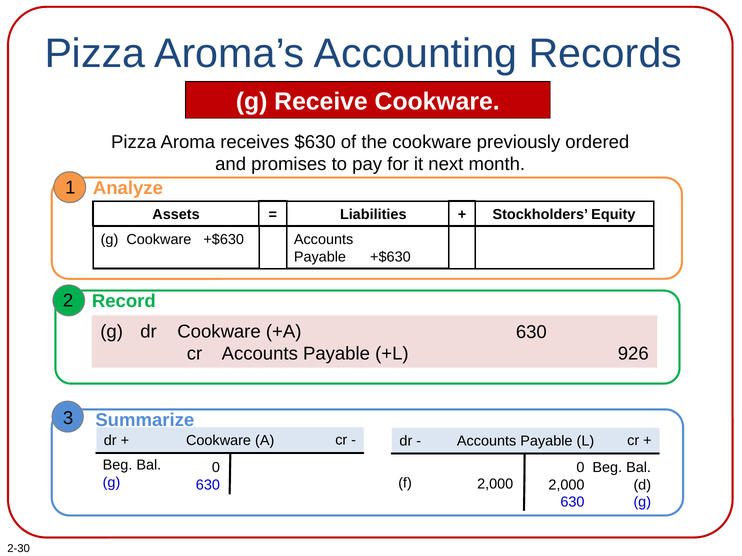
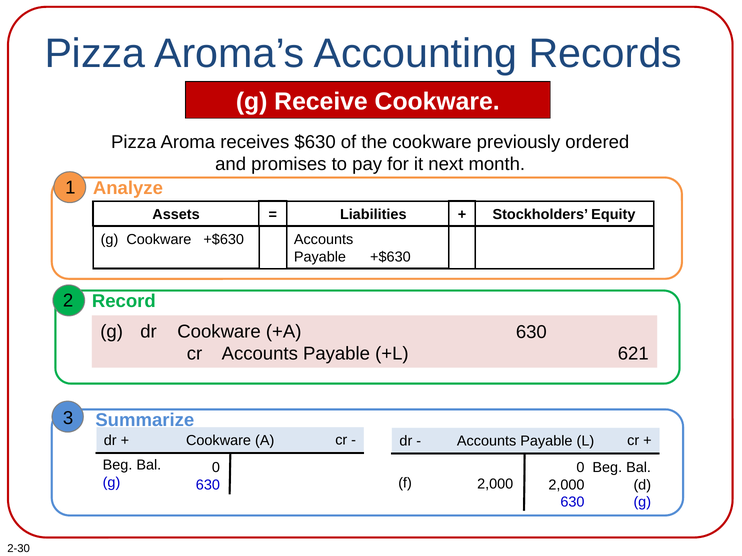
926: 926 -> 621 (633, 354)
